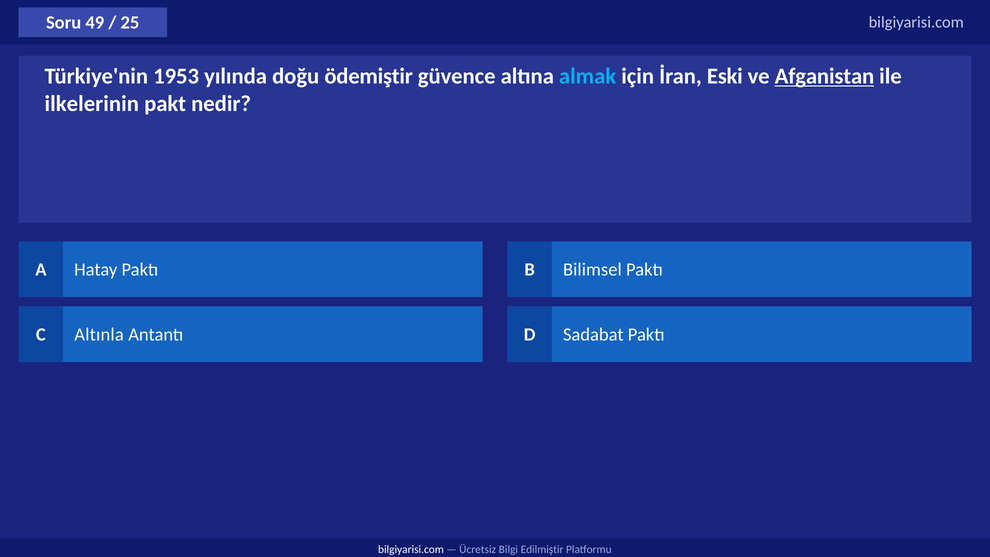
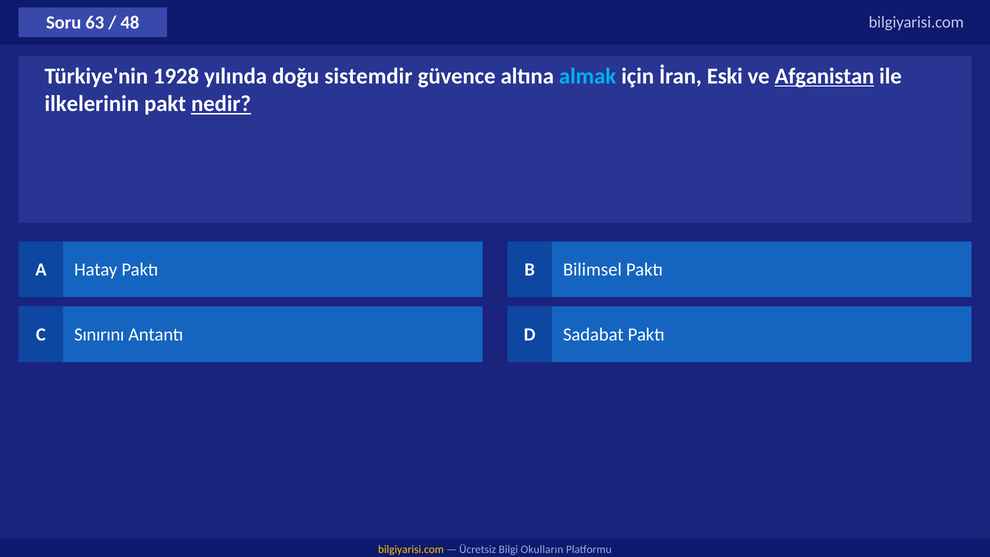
49: 49 -> 63 (95, 23)
25: 25 -> 48 (130, 23)
1953: 1953 -> 1928 (176, 76)
ödemiştir: ödemiştir -> sistemdir (368, 76)
nedir underline: none -> present (221, 104)
Altınla: Altınla -> Sınırını (99, 334)
bilgiyarisi.com colour: white -> yellow (411, 549)
Edilmiştir: Edilmiştir -> Okulların (542, 549)
